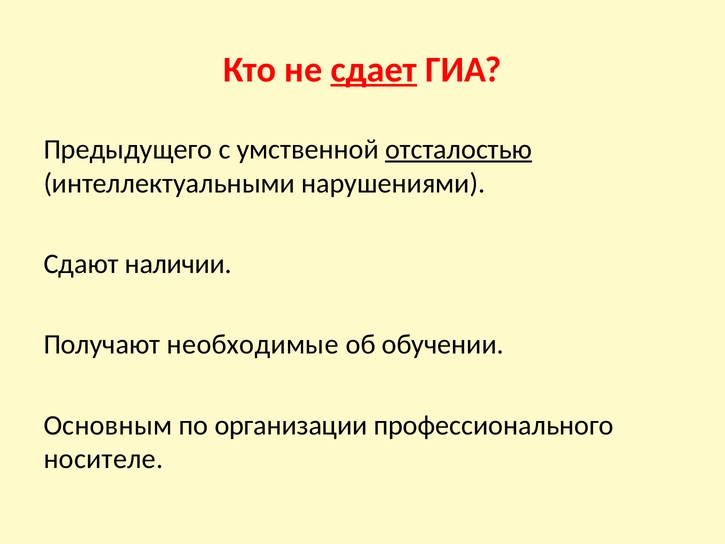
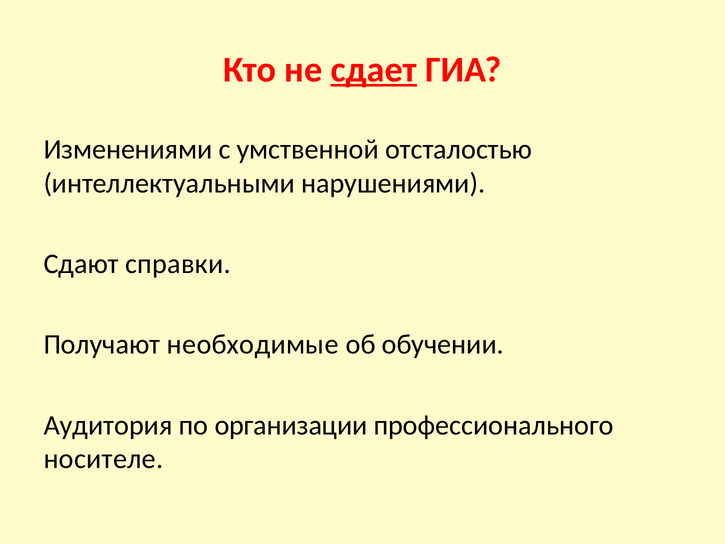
Предыдущего: Предыдущего -> Изменениями (128, 149)
отсталостью underline: present -> none (459, 149)
наличии: наличии -> справки (178, 264)
Основным: Основным -> Аудитория (108, 425)
